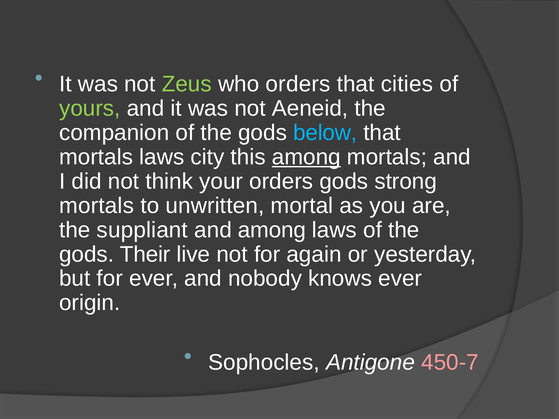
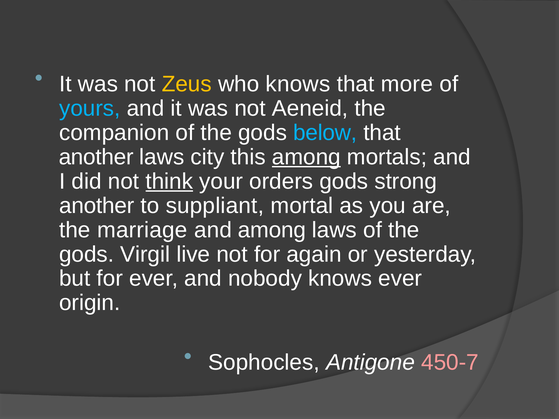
Zeus colour: light green -> yellow (187, 84)
who orders: orders -> knows (298, 84)
cities: cities -> more (407, 84)
yours colour: light green -> light blue (90, 109)
mortals: mortals -> another (96, 157)
think underline: none -> present (169, 181)
mortals: mortals -> another (97, 206)
unwritten: unwritten -> suppliant (215, 206)
suppliant: suppliant -> marriage (142, 230)
Their: Their -> Virgil (145, 254)
